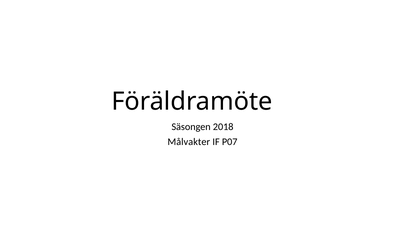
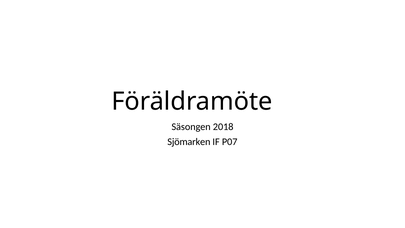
Målvakter: Målvakter -> Sjömarken (189, 142)
